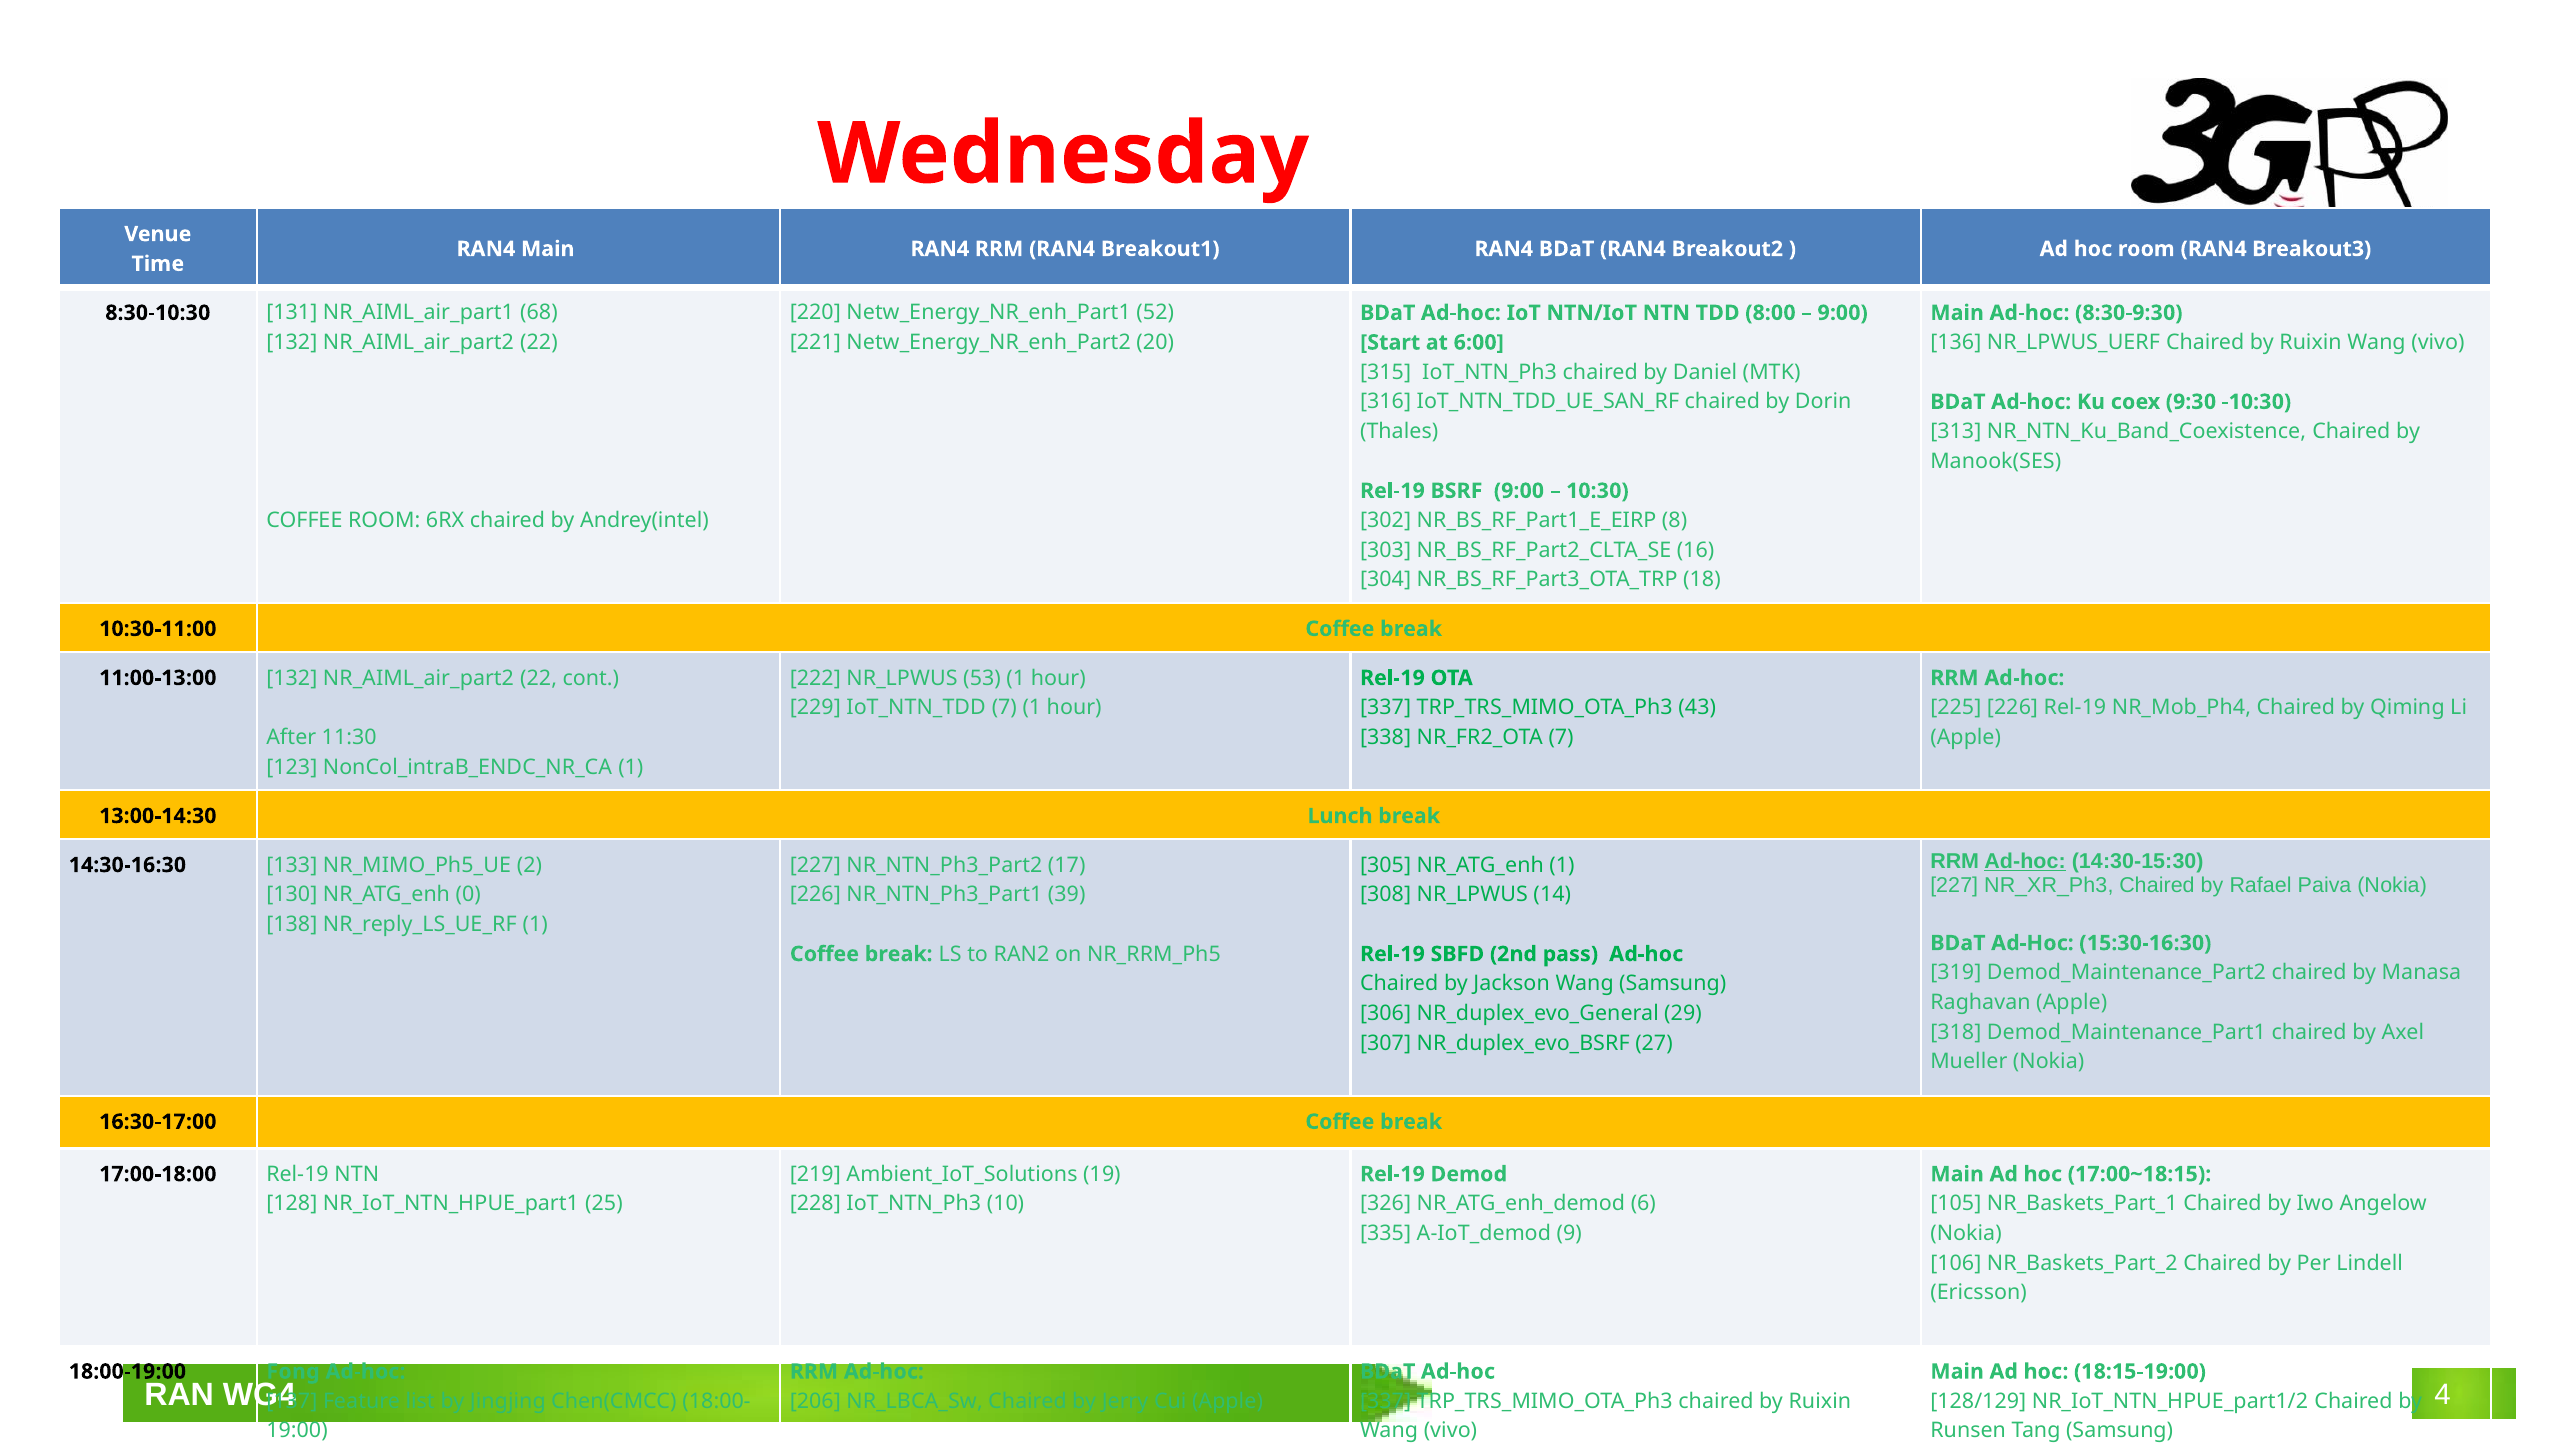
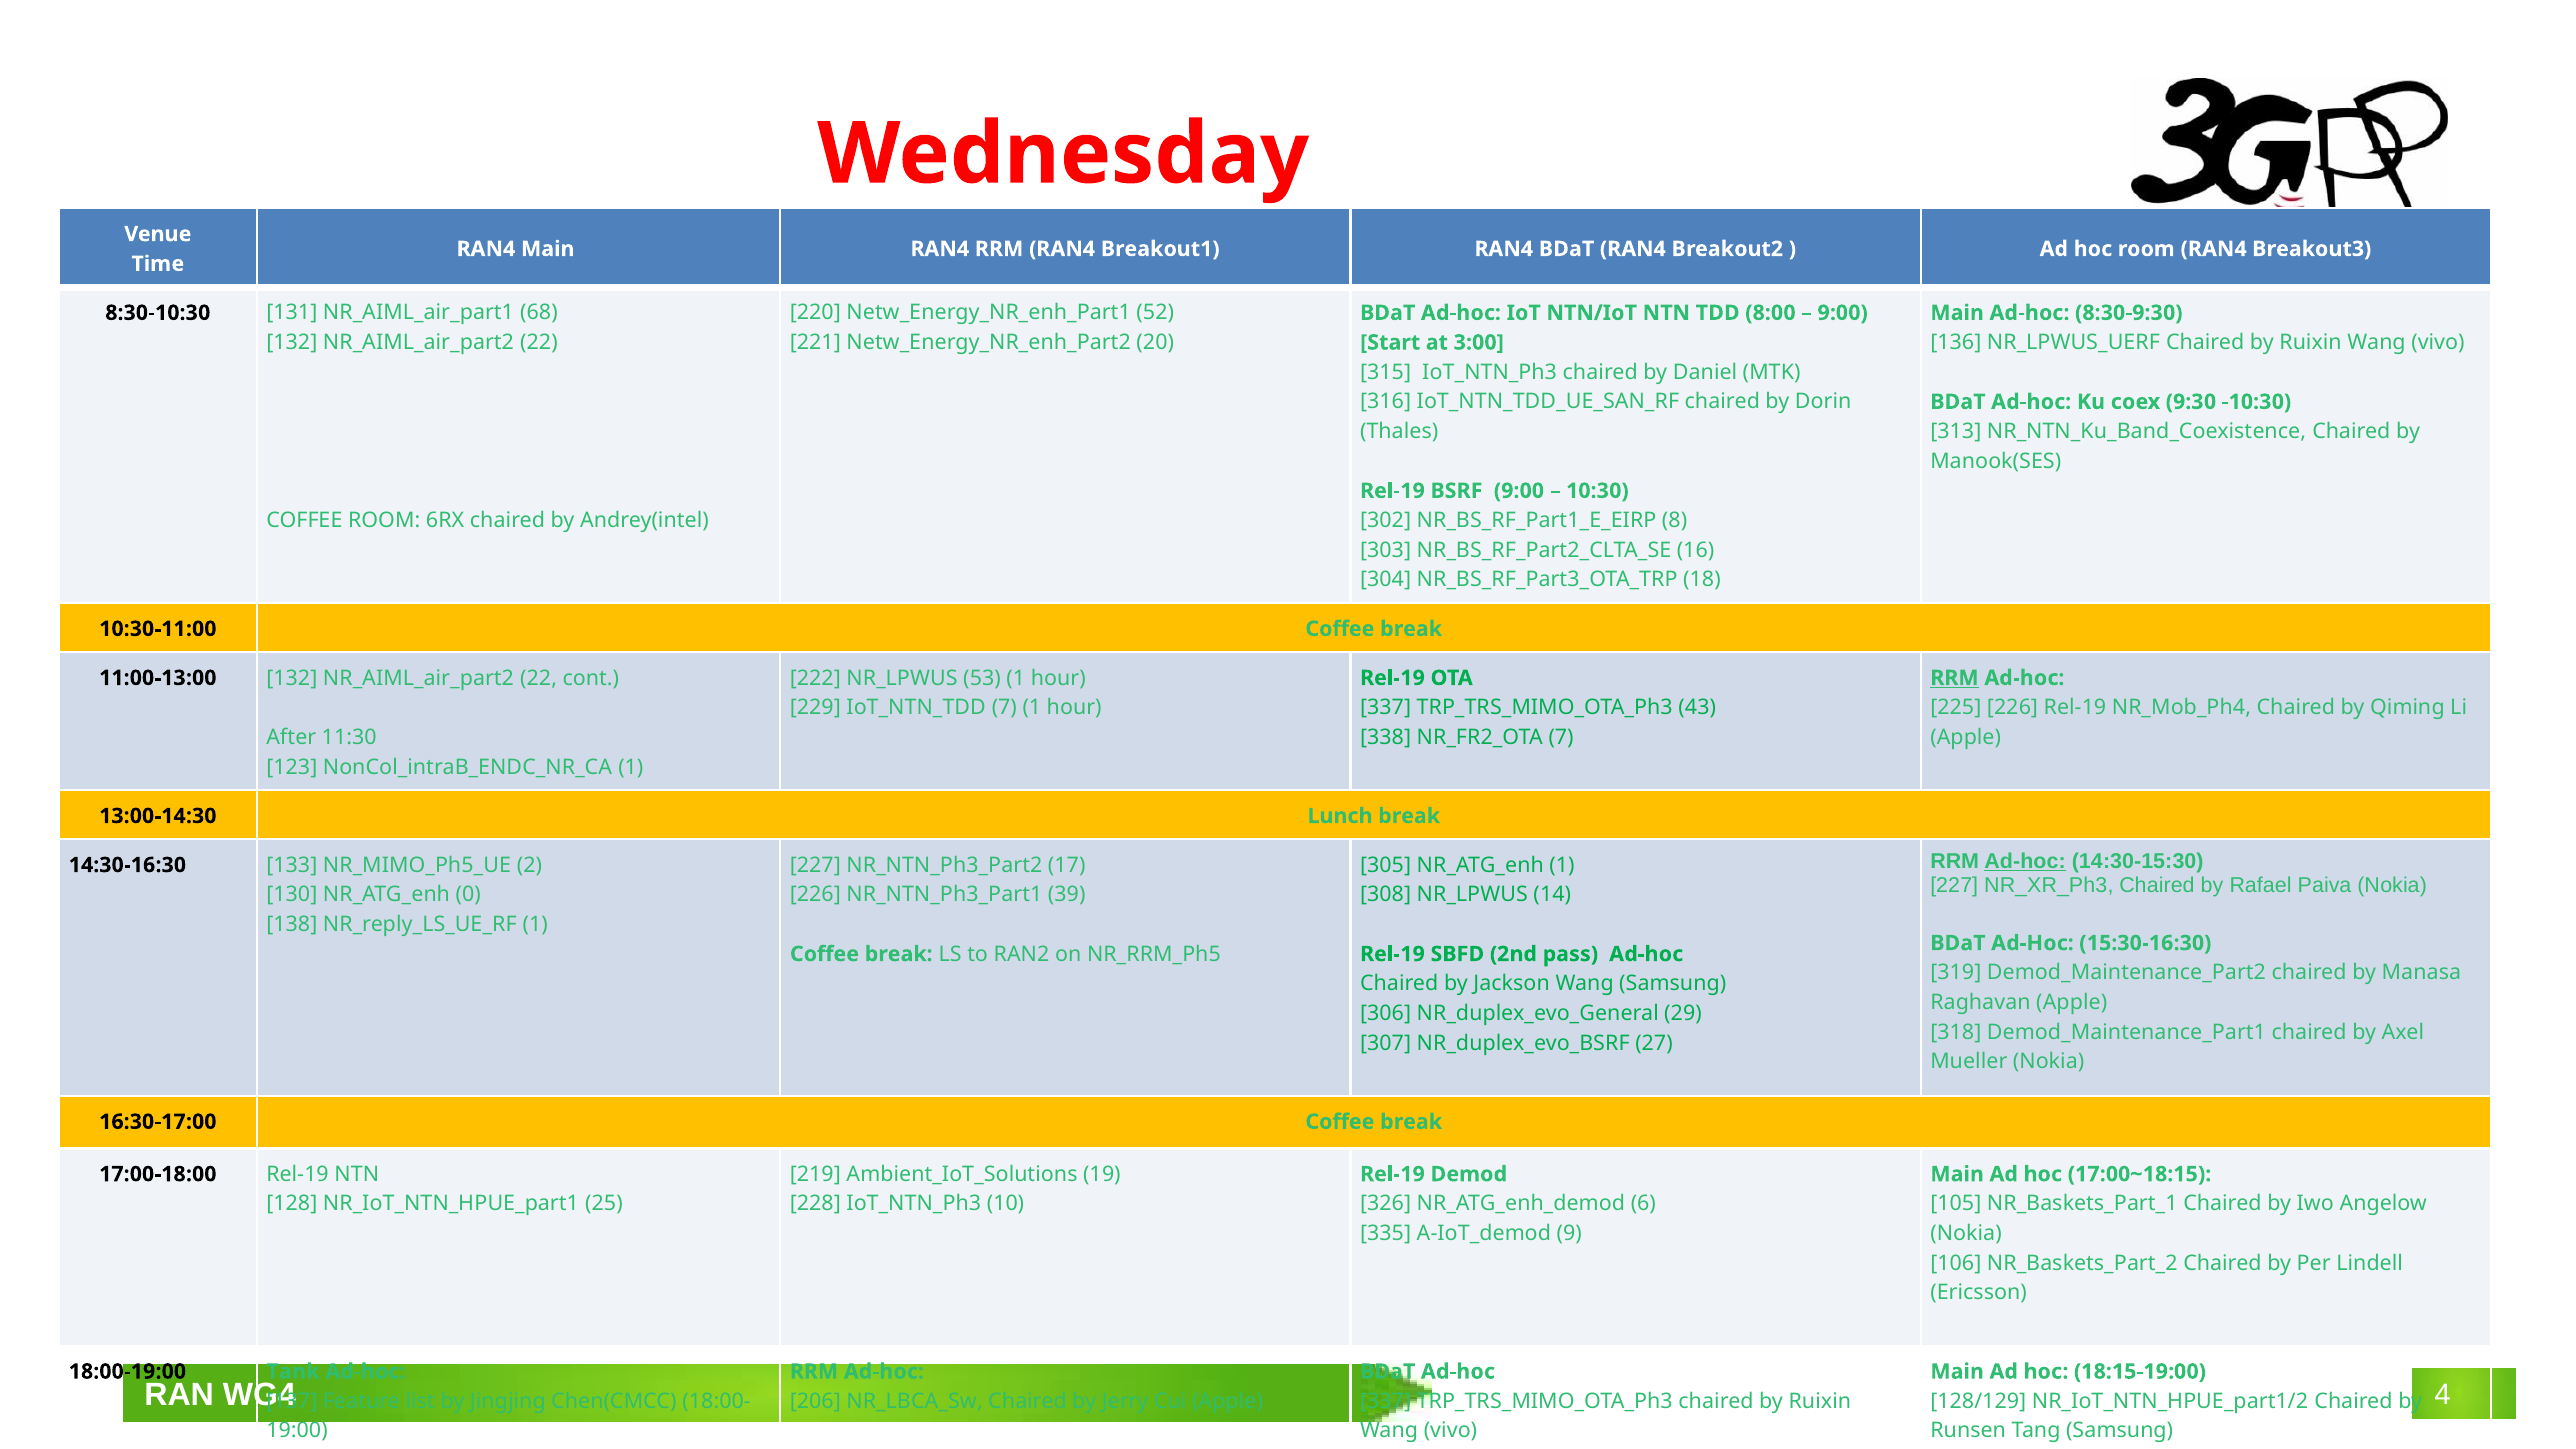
6:00: 6:00 -> 3:00 (1479, 343)
RRM underline: none -> present (1955, 678)
Fong: Fong -> Tank (293, 1372)
